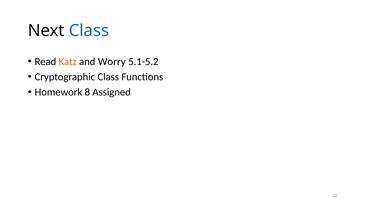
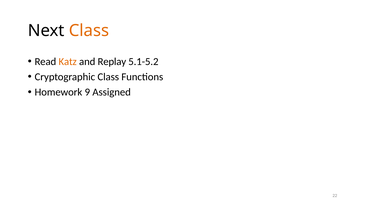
Class colour: blue -> orange (89, 31)
Worry: Worry -> Replay (112, 62)
8: 8 -> 9 (87, 92)
